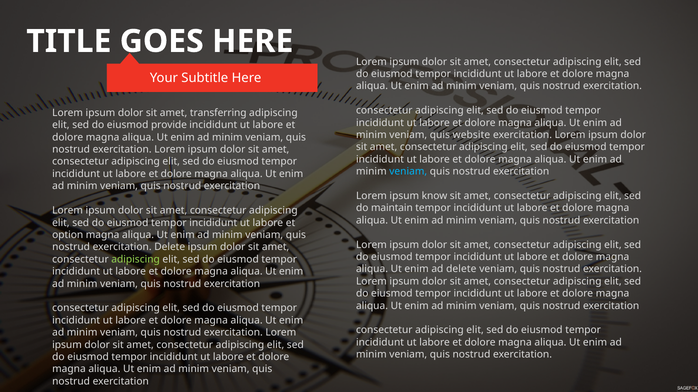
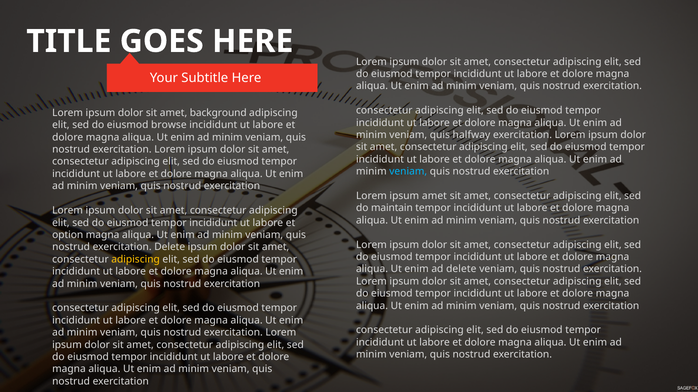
transferring: transferring -> background (218, 113)
provide: provide -> browse (169, 125)
website: website -> halfway (471, 135)
ipsum know: know -> amet (434, 196)
adipiscing colour: light green -> yellow (136, 260)
